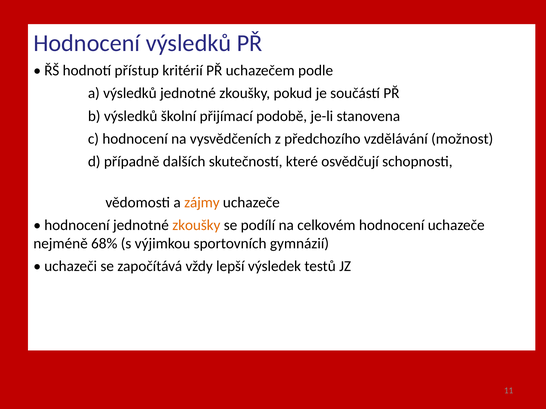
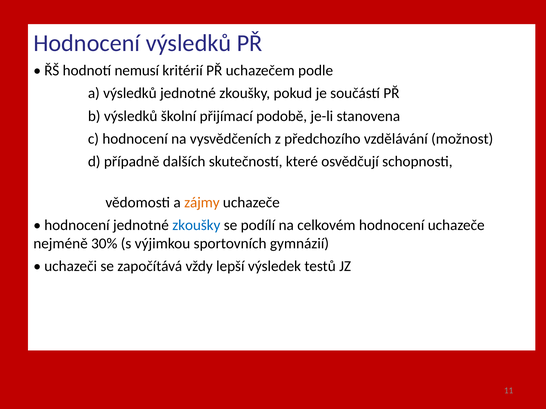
přístup: přístup -> nemusí (137, 71)
zkoušky colour: orange -> blue (196, 225)
68%: 68% -> 30% (104, 244)
